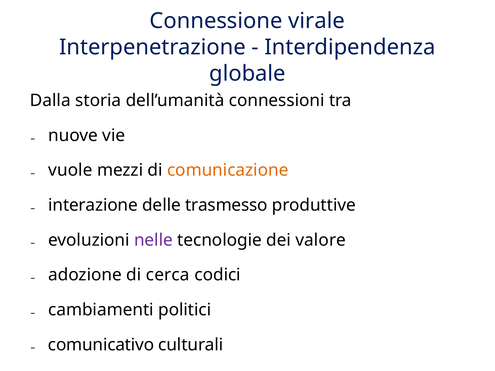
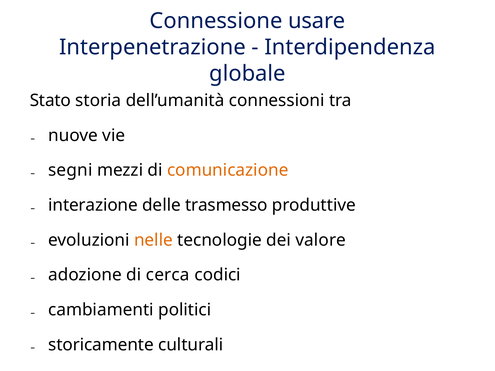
virale: virale -> usare (317, 21)
Dalla: Dalla -> Stato (50, 101)
vuole: vuole -> segni (70, 170)
nelle colour: purple -> orange (153, 240)
comunicativo: comunicativo -> storicamente (101, 345)
